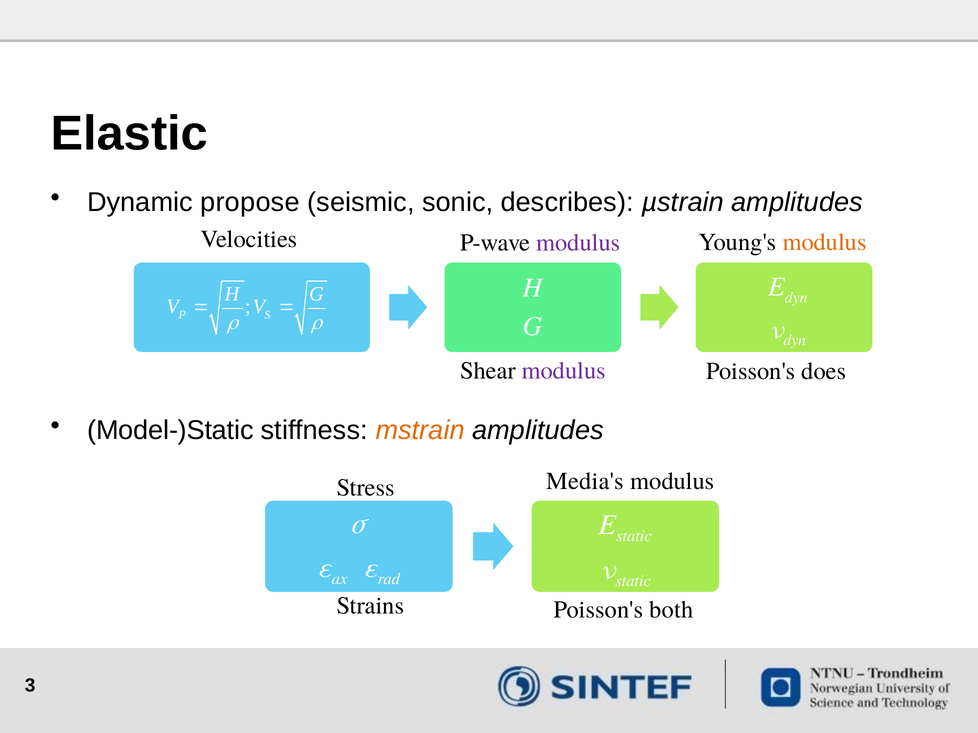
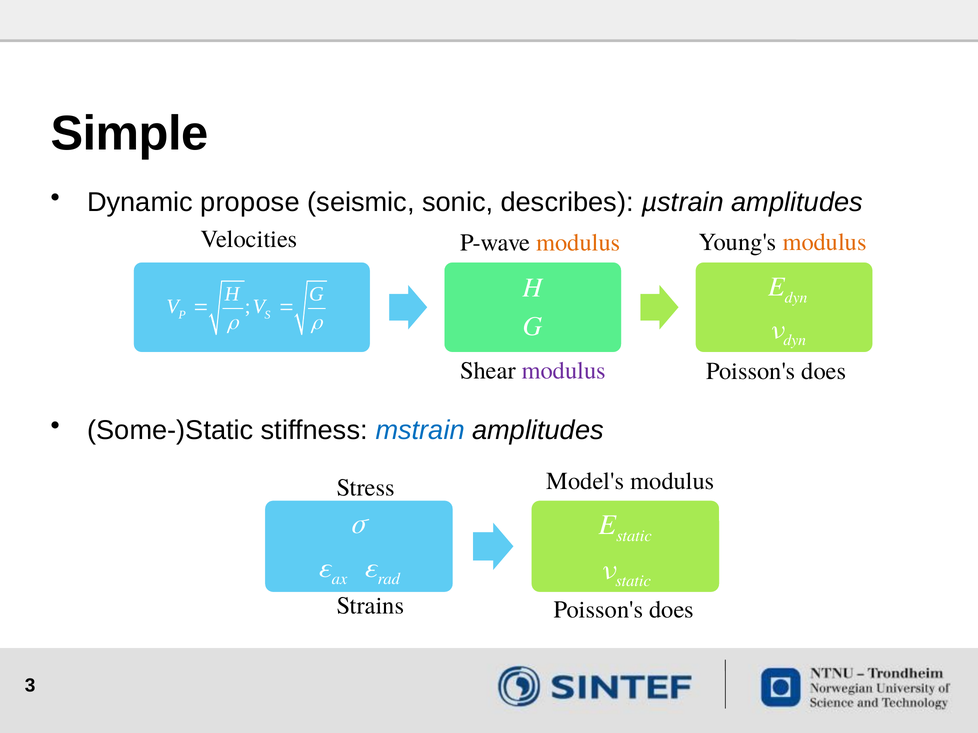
Elastic: Elastic -> Simple (129, 134)
modulus colour: purple -> orange (578, 243)
Model-)Static: Model-)Static -> Some-)Static (170, 431)
mstrain colour: orange -> blue (420, 431)
Media's: Media's -> Model's (585, 481)
both: both -> does (672, 610)
